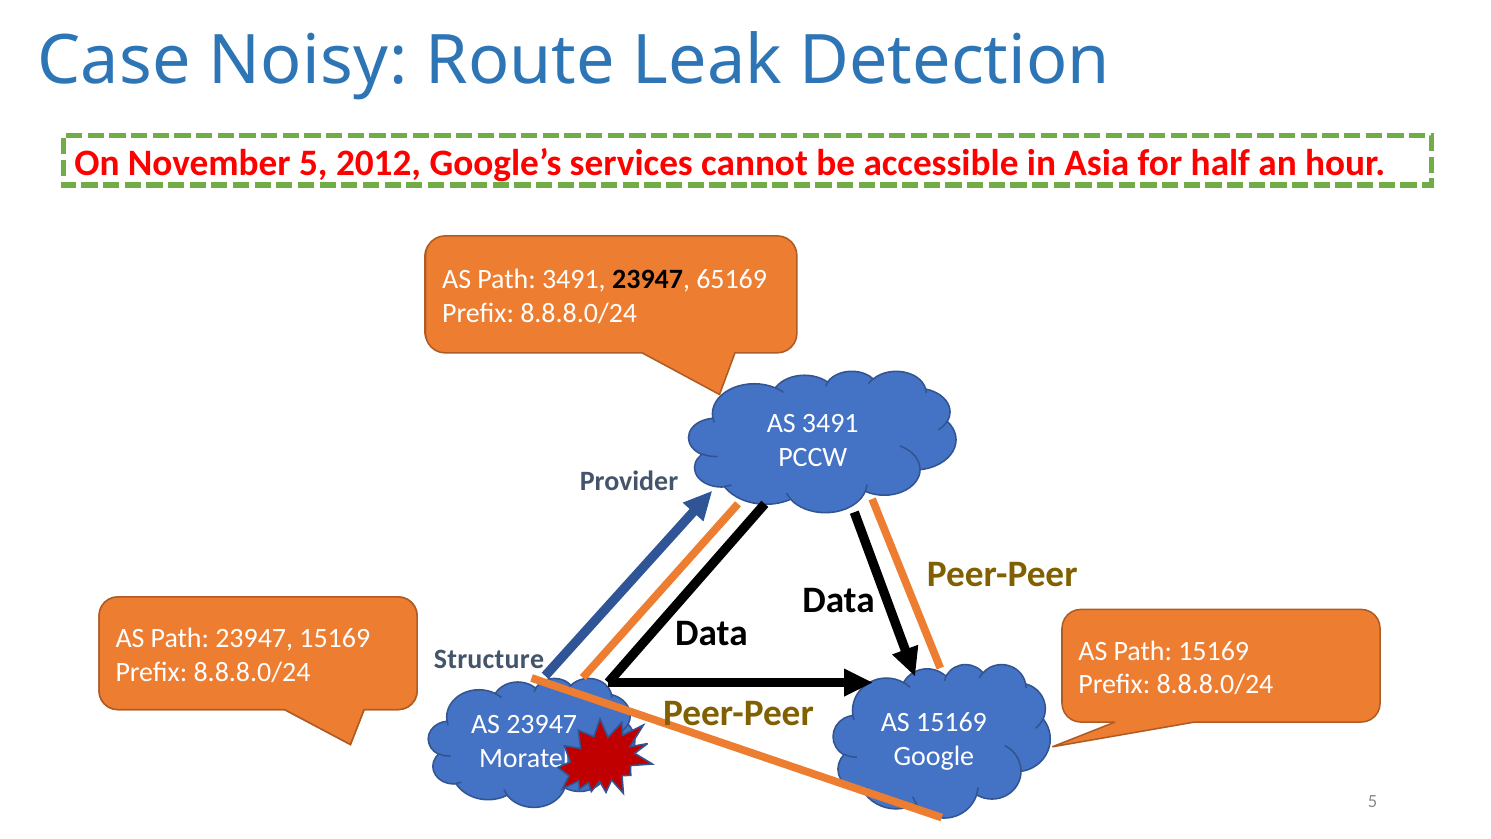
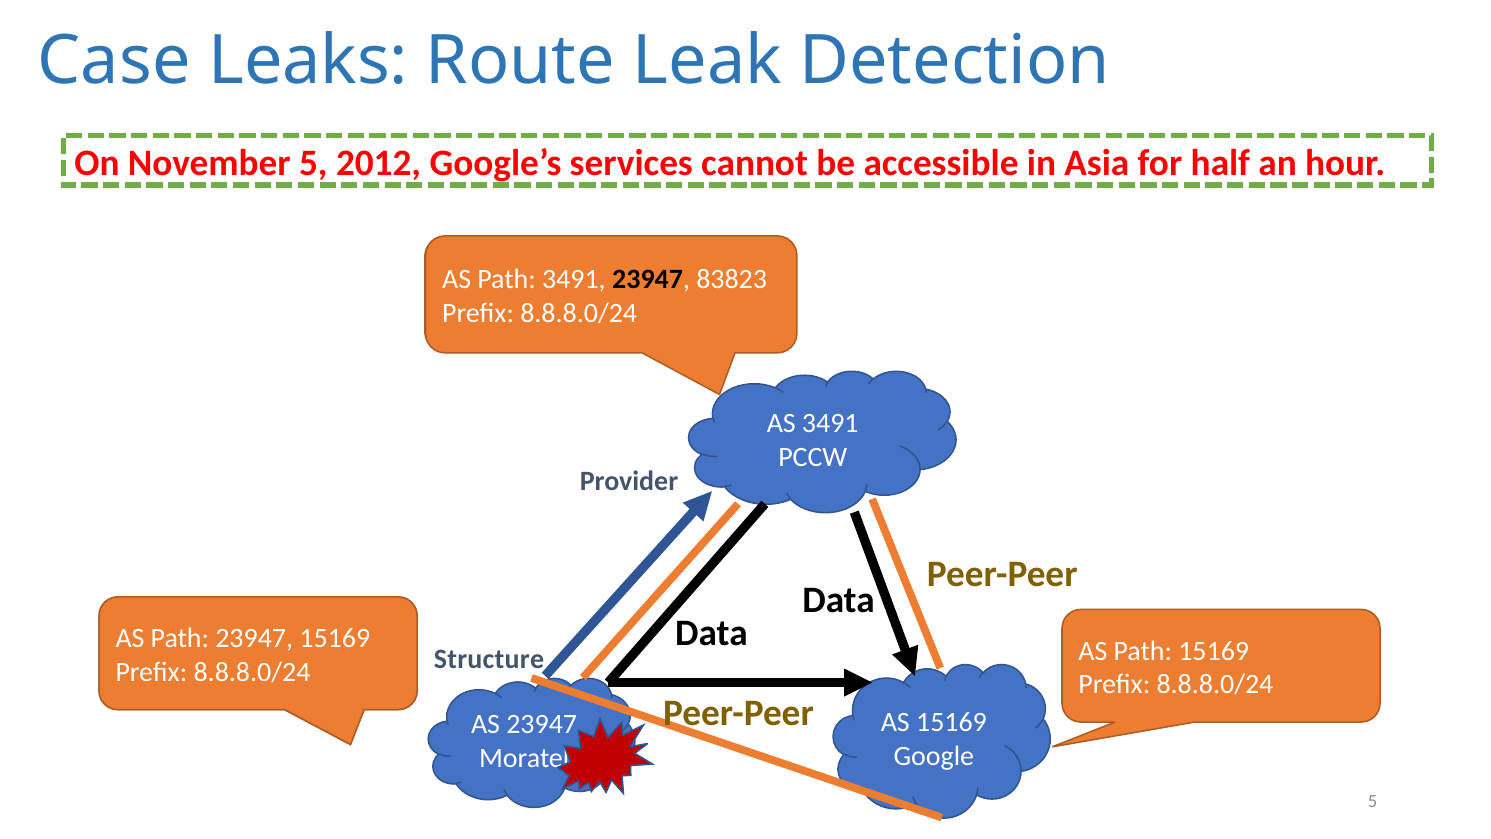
Noisy: Noisy -> Leaks (308, 61)
65169: 65169 -> 83823 (732, 279)
